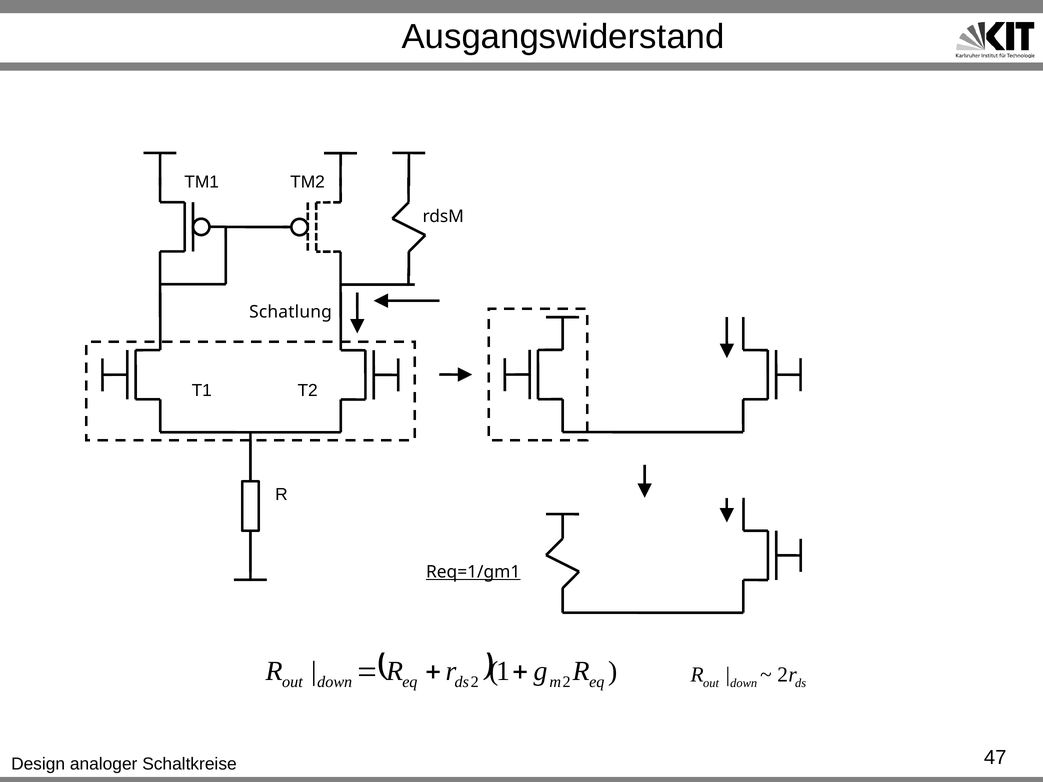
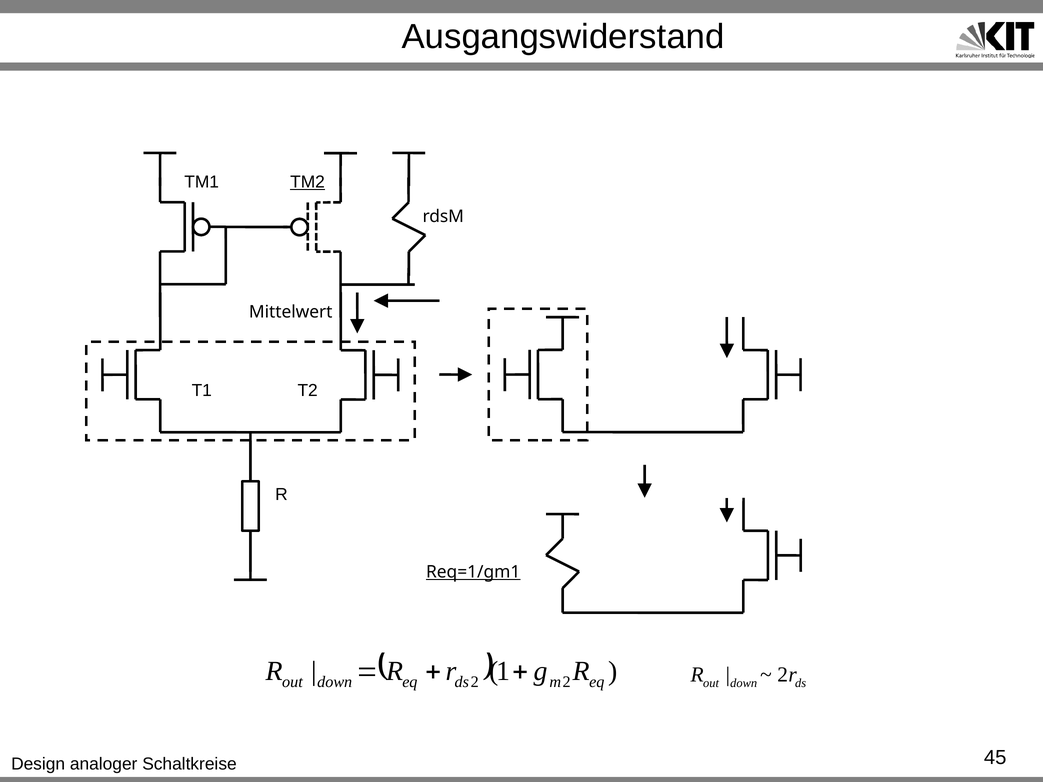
TM2 underline: none -> present (308, 182)
Schatlung: Schatlung -> Mittelwert (291, 312)
47: 47 -> 45 (995, 758)
